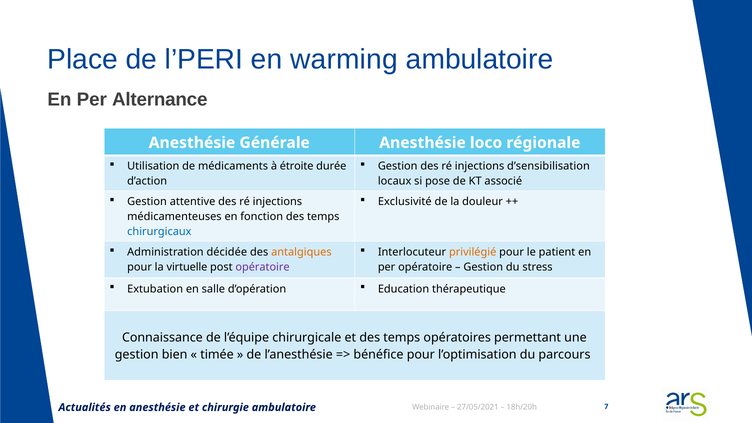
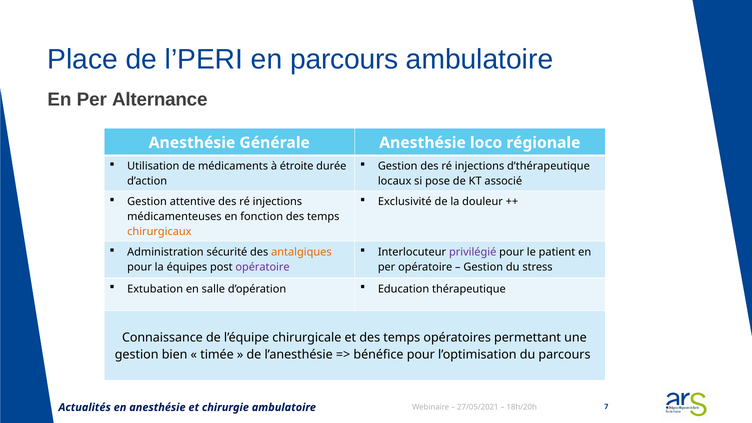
en warming: warming -> parcours (344, 59)
d’sensibilisation: d’sensibilisation -> d’thérapeutique (548, 166)
chirurgicaux colour: blue -> orange (159, 232)
décidée: décidée -> sécurité (227, 252)
privilégié colour: orange -> purple (473, 252)
virtuelle: virtuelle -> équipes (187, 267)
